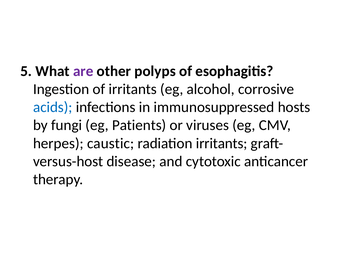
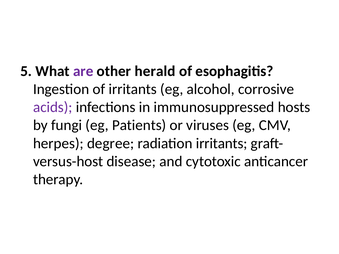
polyps: polyps -> herald (155, 71)
acids colour: blue -> purple (53, 107)
caustic: caustic -> degree (111, 143)
